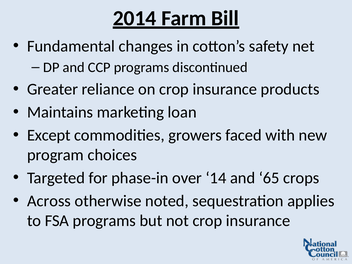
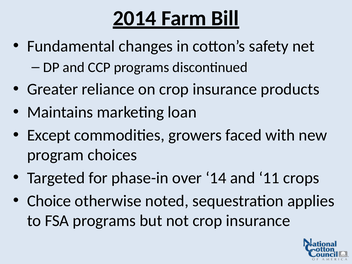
65: 65 -> 11 (269, 178)
Across: Across -> Choice (49, 201)
